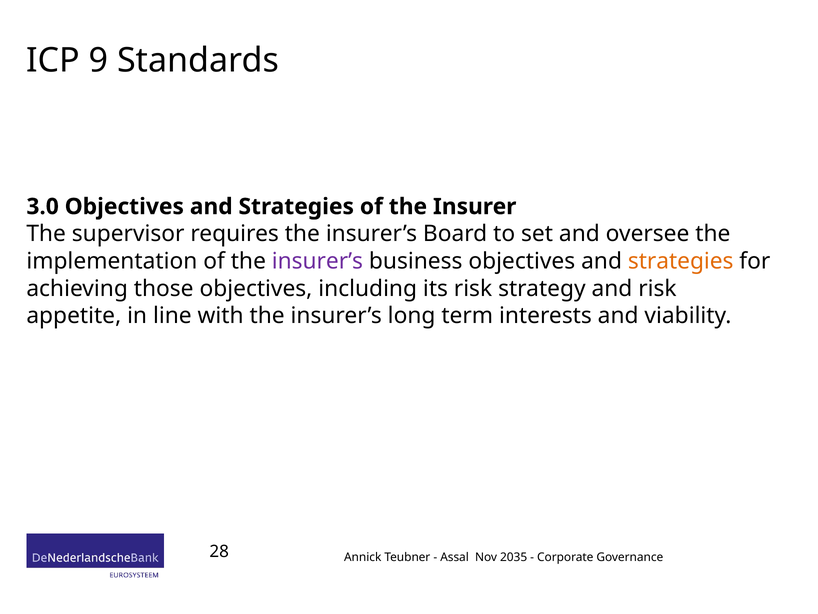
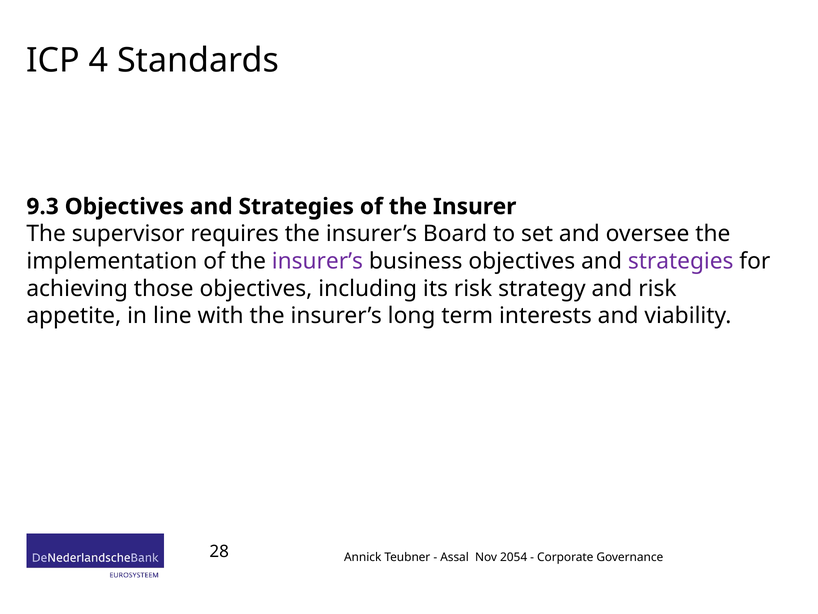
9: 9 -> 4 (99, 60)
3.0: 3.0 -> 9.3 (43, 206)
strategies colour: orange -> purple (681, 261)
2035: 2035 -> 2054 (514, 557)
